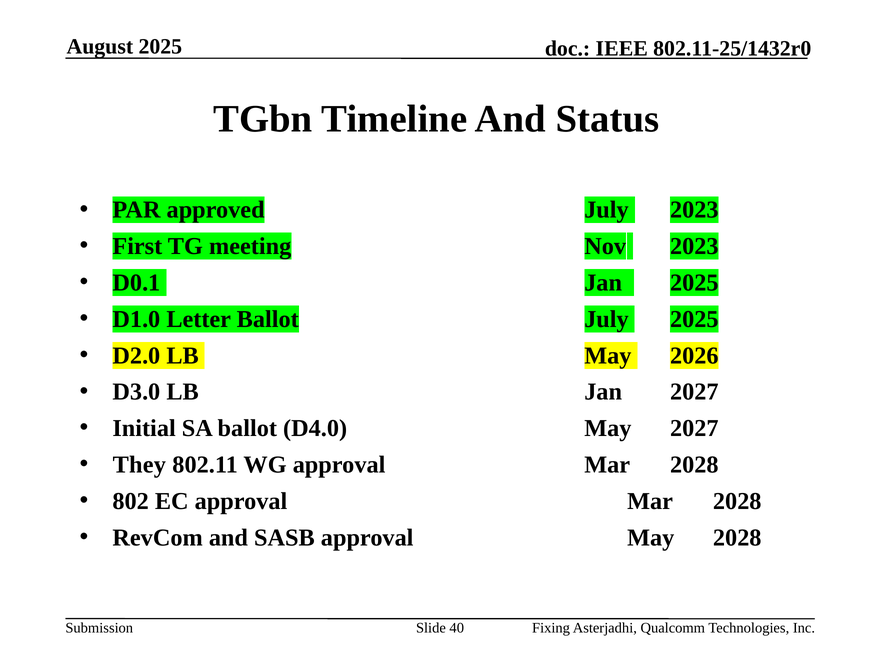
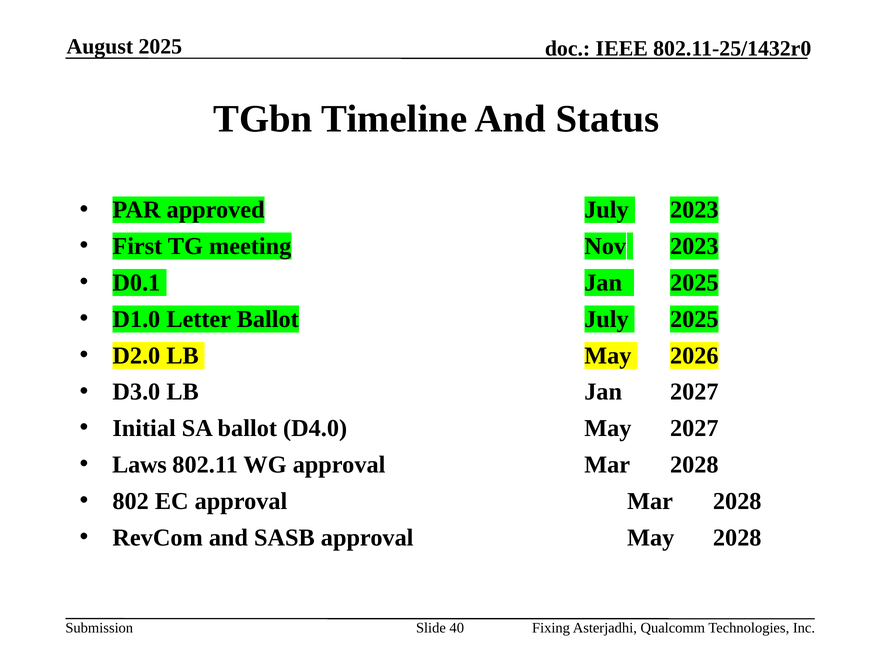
They: They -> Laws (140, 465)
